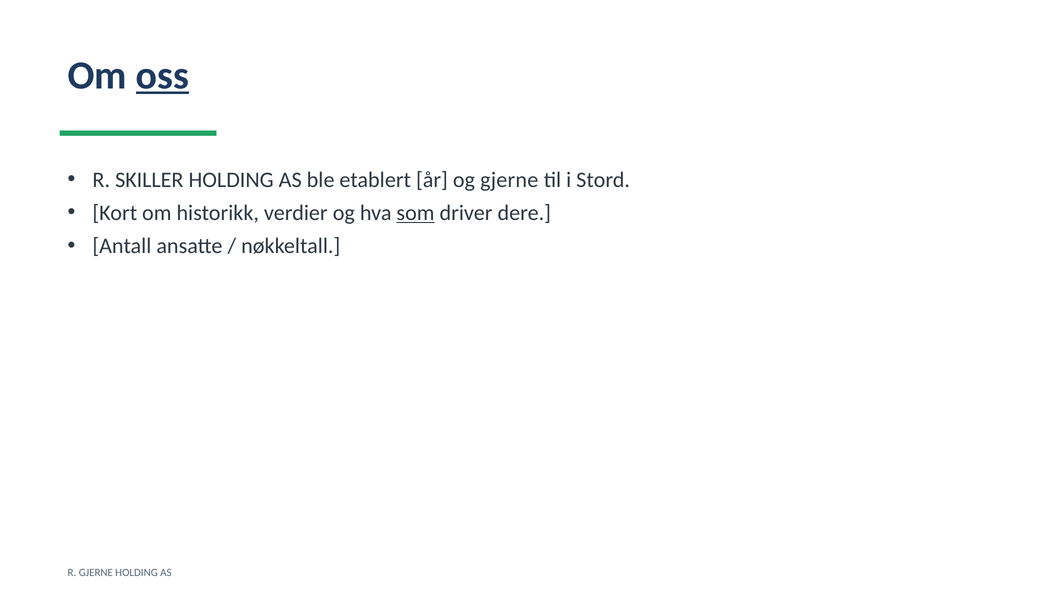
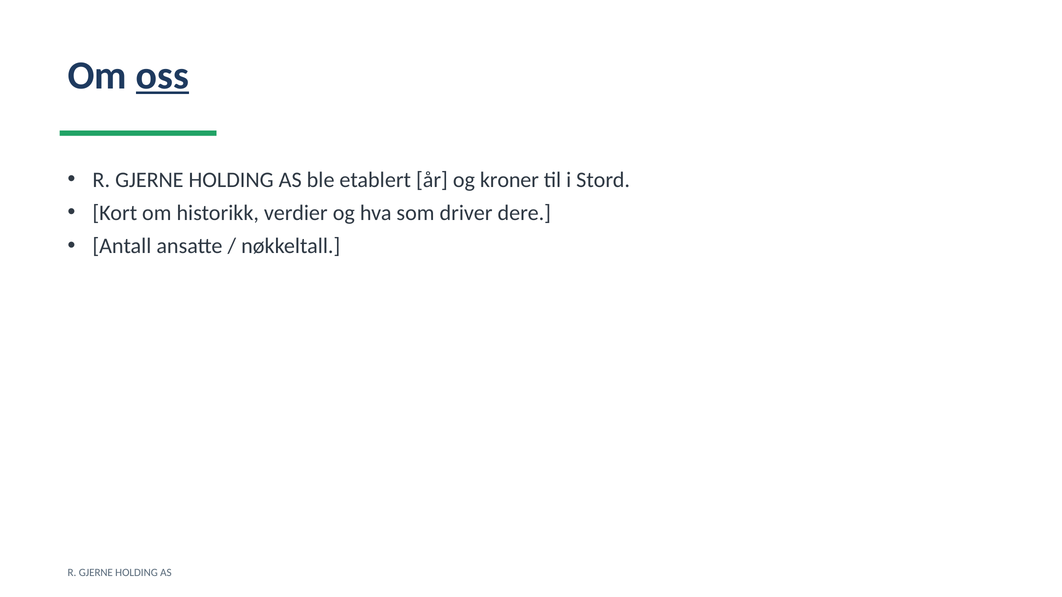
SKILLER: SKILLER -> GJERNE (149, 180)
og gjerne: gjerne -> kroner (509, 180)
som underline: present -> none (415, 213)
